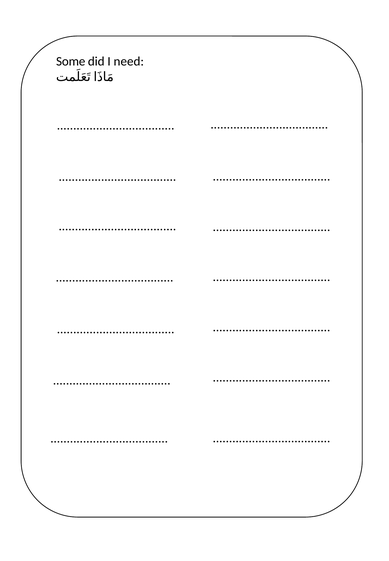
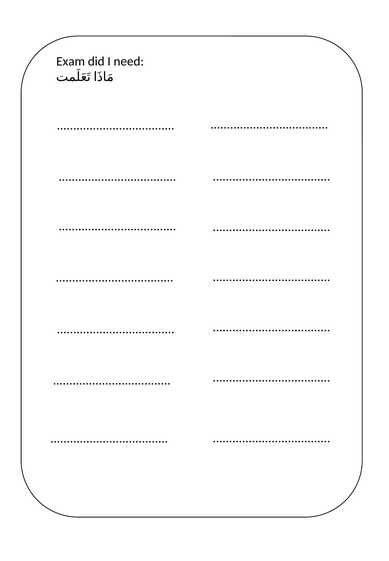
Some: Some -> Exam (71, 61)
